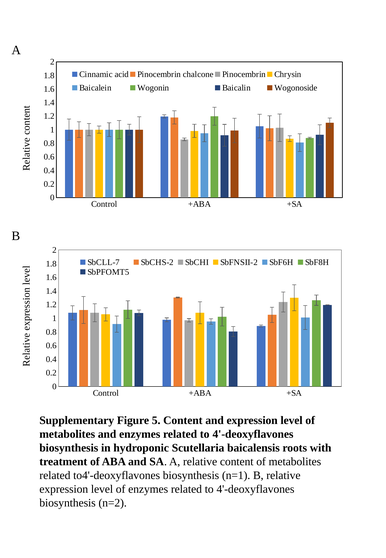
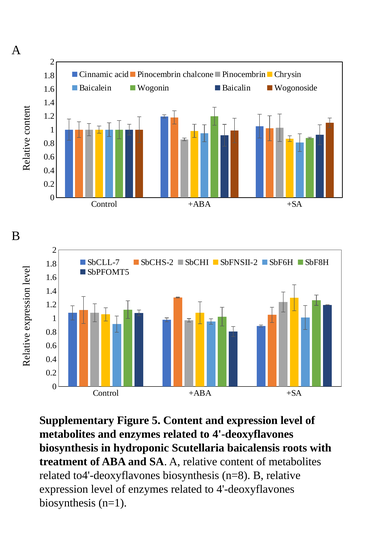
n=1: n=1 -> n=8 (236, 475)
n=2: n=2 -> n=1 (113, 502)
